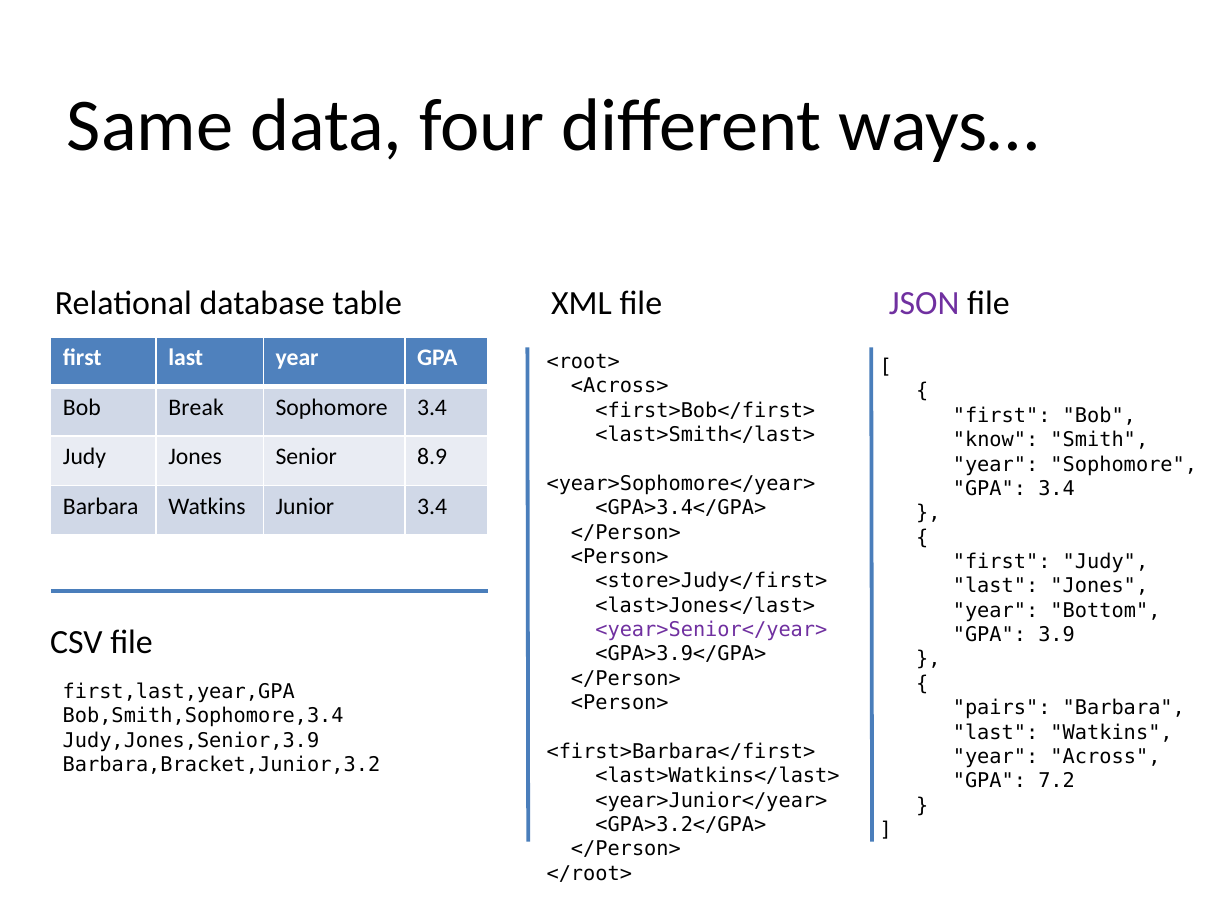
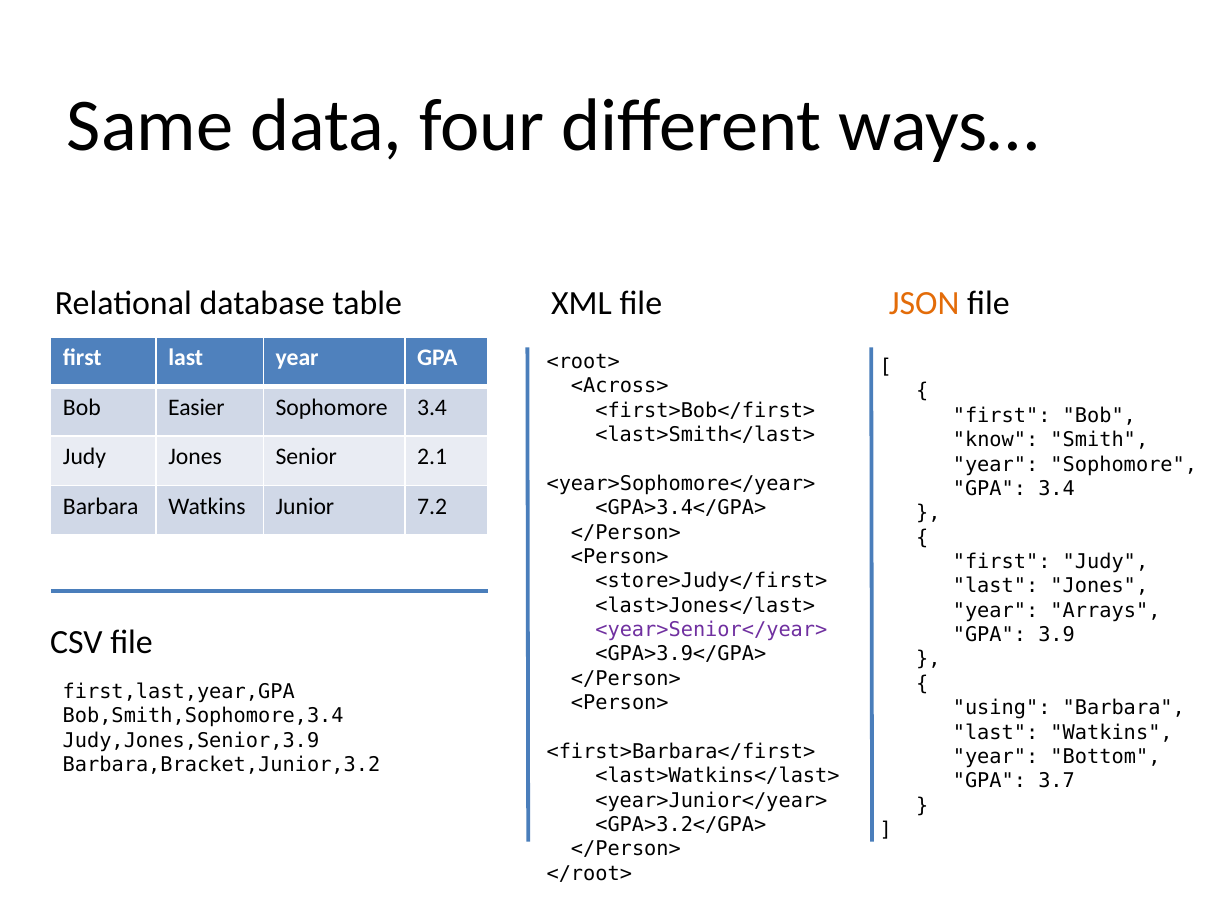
JSON colour: purple -> orange (924, 303)
Break: Break -> Easier (196, 407)
8.9: 8.9 -> 2.1 (432, 457)
Junior 3.4: 3.4 -> 7.2 (432, 506)
Bottom: Bottom -> Arrays (1105, 611)
pairs: pairs -> using (1002, 708)
Across: Across -> Bottom (1105, 757)
7.2: 7.2 -> 3.7 (1057, 781)
